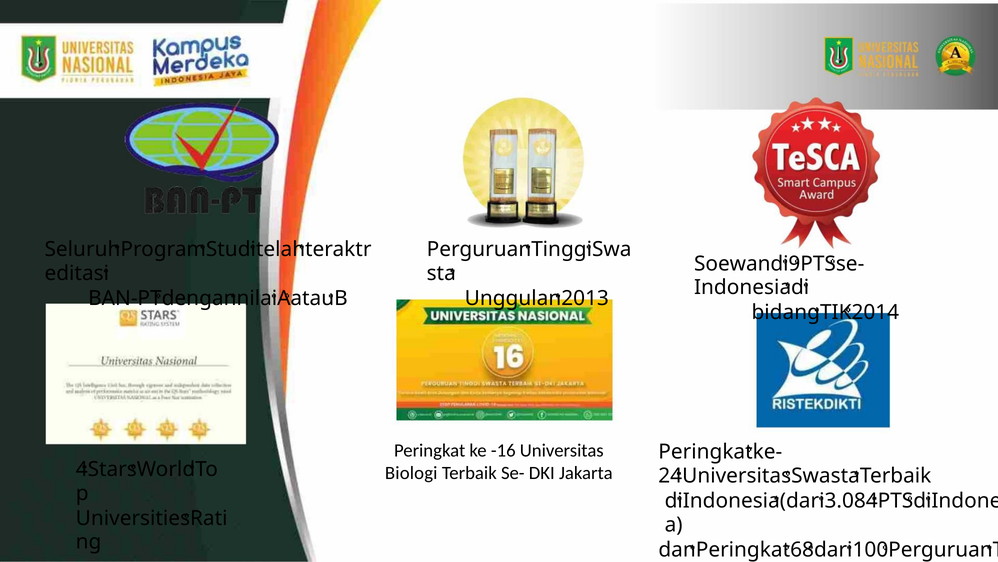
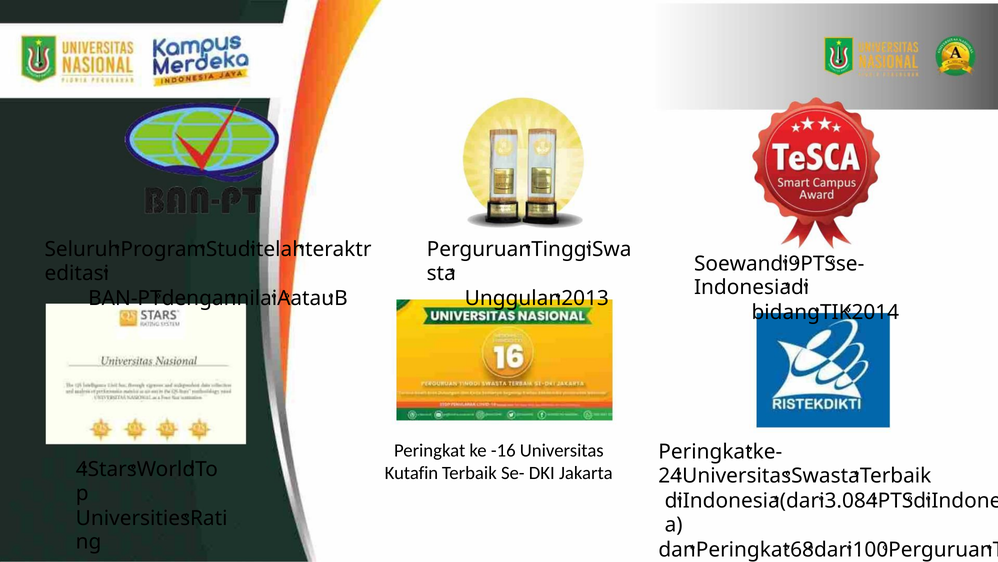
Biologi: Biologi -> Kutafin (411, 473)
